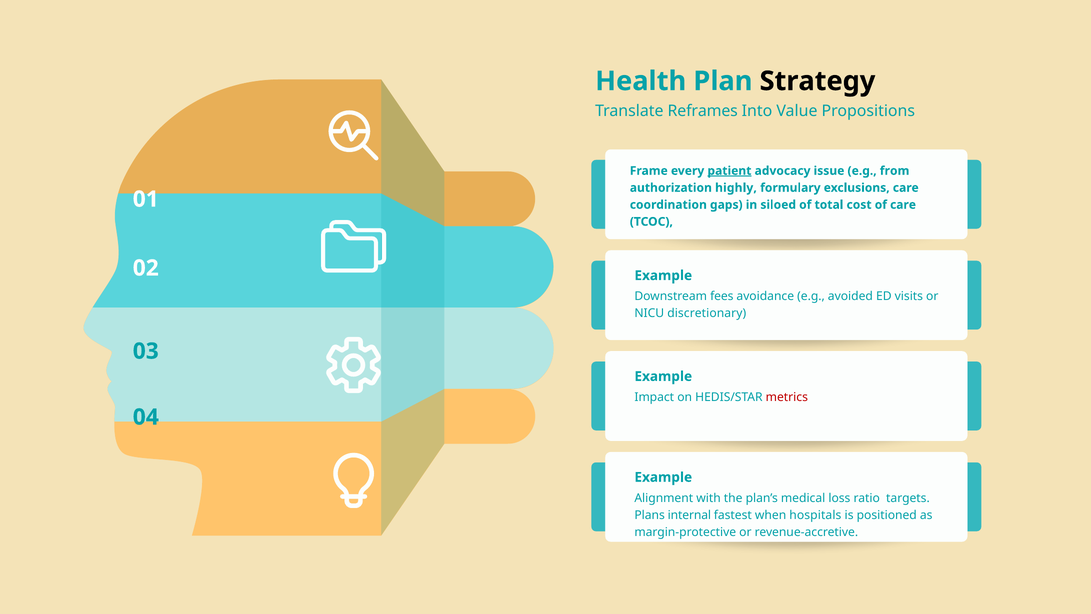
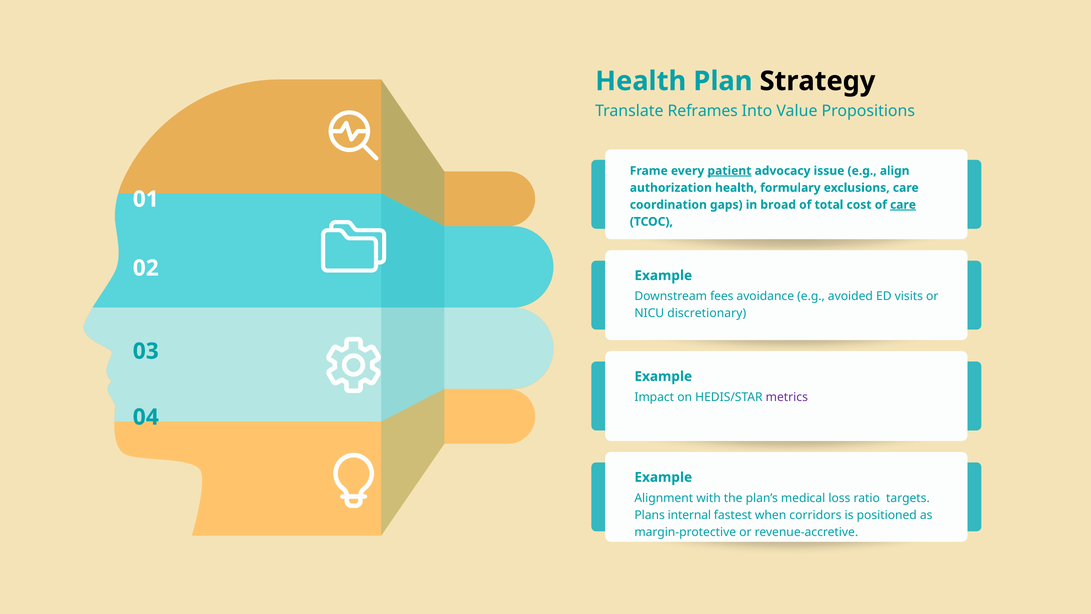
from: from -> align (895, 171)
authorization highly: highly -> health (736, 188)
siloed: siloed -> broad (778, 205)
care underline: none -> present (903, 205)
metrics colour: red -> purple (787, 397)
hospitals: hospitals -> corridors (815, 515)
